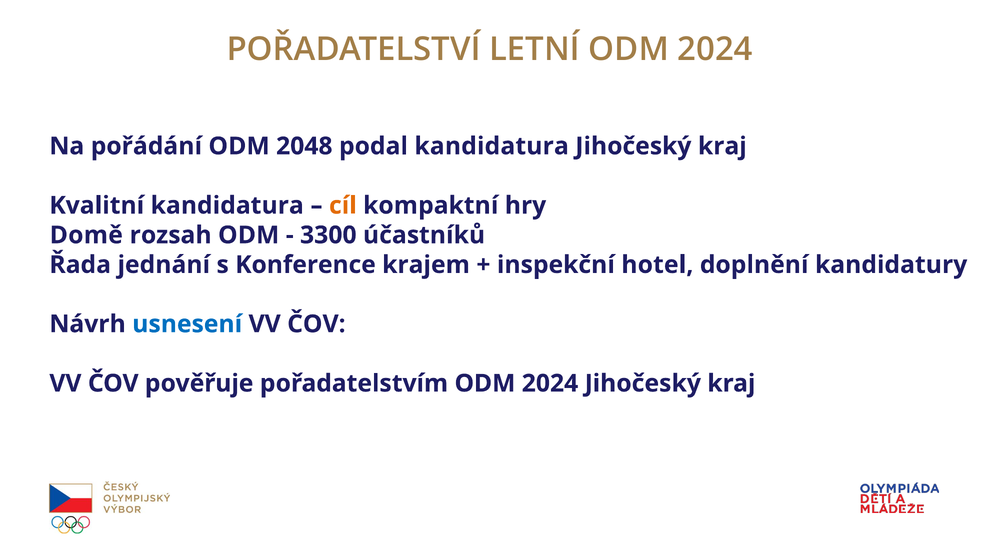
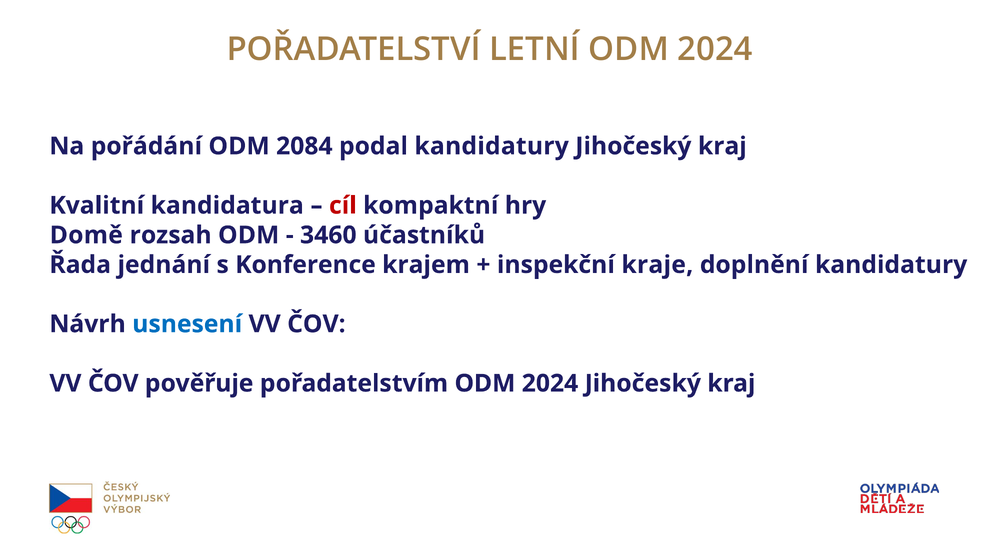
2048: 2048 -> 2084 (304, 146)
podal kandidatura: kandidatura -> kandidatury (492, 146)
cíl colour: orange -> red (343, 205)
3300: 3300 -> 3460 (328, 235)
hotel: hotel -> kraje (657, 265)
